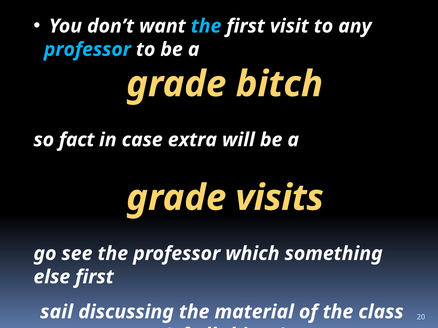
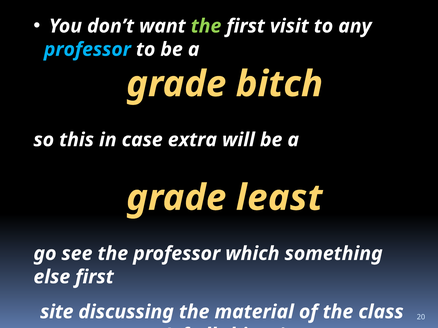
the colour: light blue -> light green (206, 26)
fact: fact -> this (77, 140)
visits: visits -> least (279, 198)
sail: sail -> site (57, 312)
